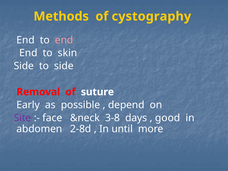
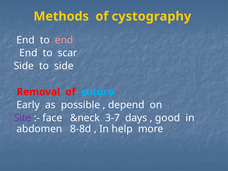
skin: skin -> scar (68, 53)
suture colour: white -> light blue (97, 92)
3-8: 3-8 -> 3-7 (113, 118)
2-8d: 2-8d -> 8-8d (81, 129)
until: until -> help (122, 129)
